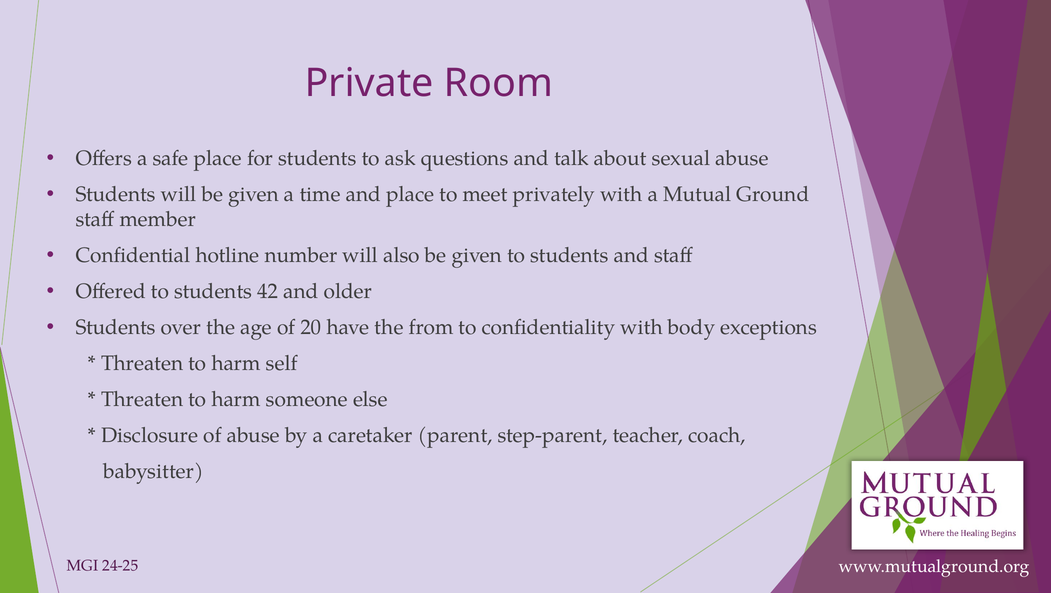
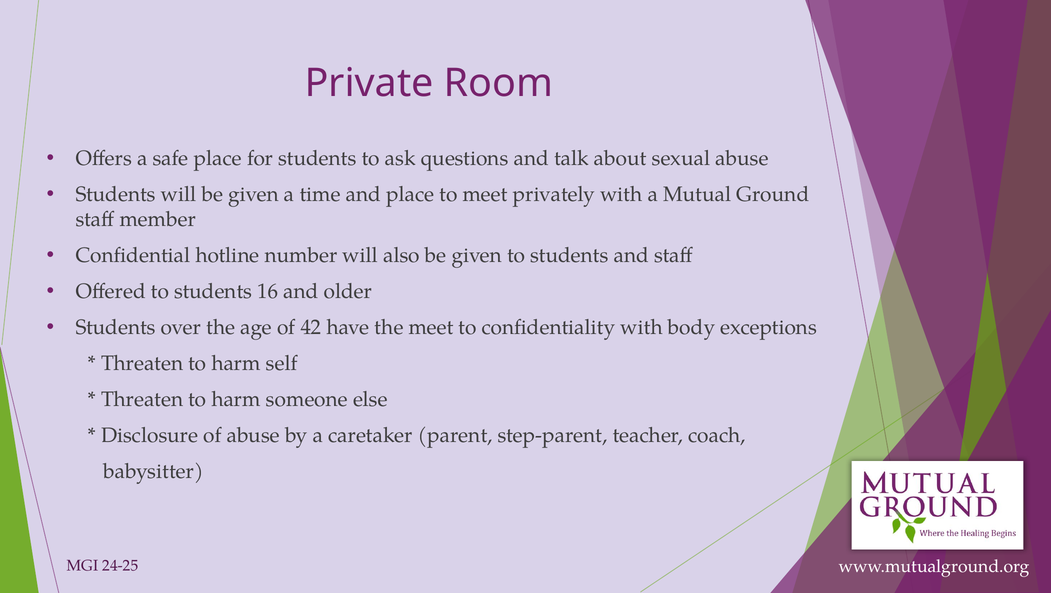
42: 42 -> 16 (268, 291)
20: 20 -> 42 (311, 327)
the from: from -> meet (431, 327)
